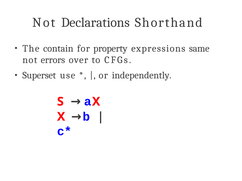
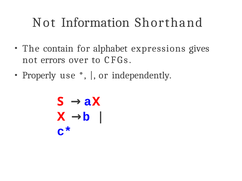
Declarations: Declarations -> Information (95, 23)
property: property -> alphabet (110, 49)
same: same -> gives (199, 49)
Superset: Superset -> Properly (39, 75)
